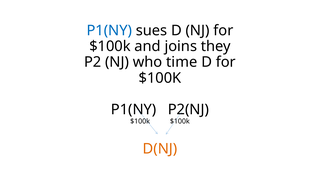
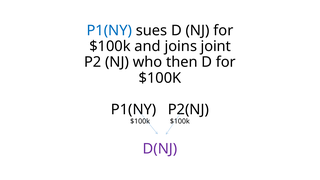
they: they -> joint (216, 46)
time: time -> then (182, 62)
D(NJ colour: orange -> purple (160, 149)
